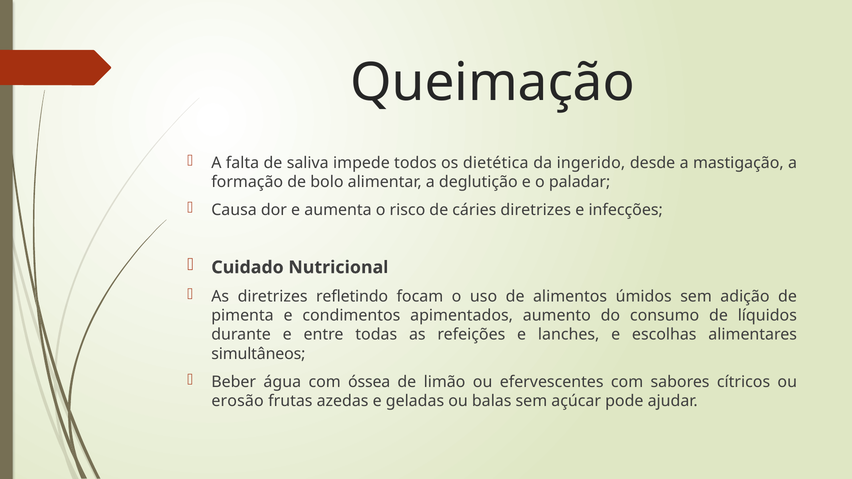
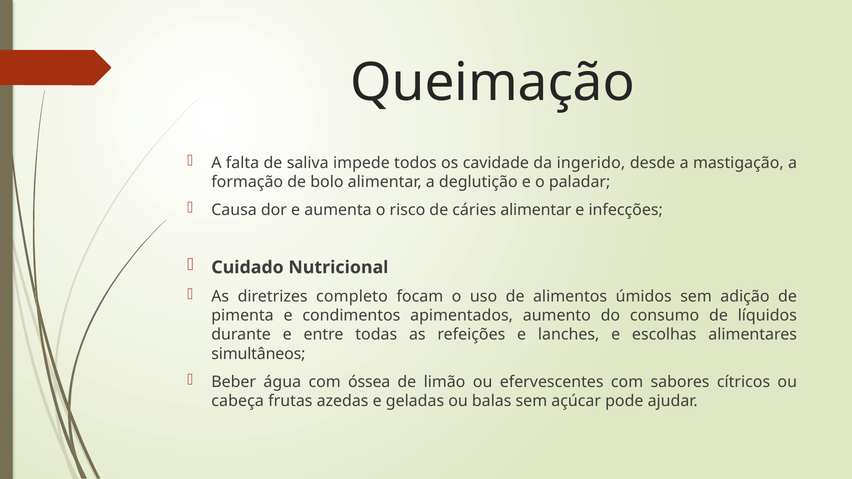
dietética: dietética -> cavidade (496, 163)
cáries diretrizes: diretrizes -> alimentar (536, 210)
refletindo: refletindo -> completo (352, 297)
erosão: erosão -> cabeça (238, 401)
